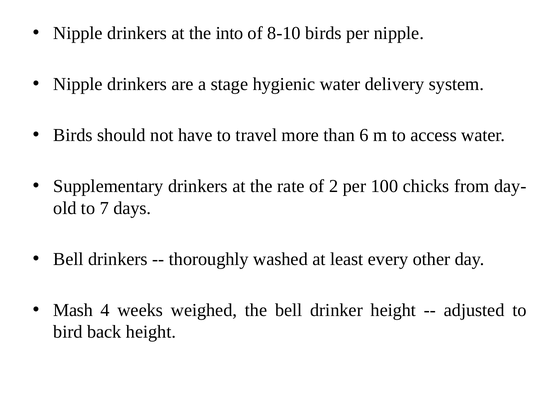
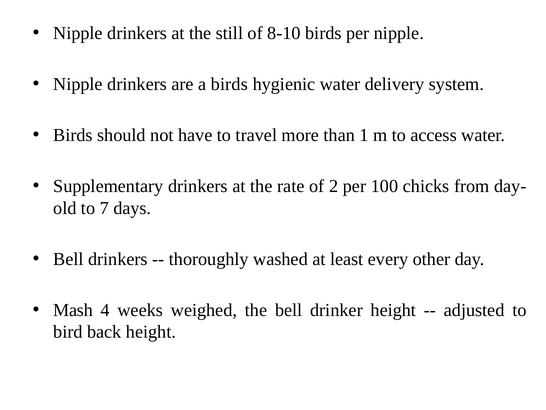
into: into -> still (229, 33)
a stage: stage -> birds (229, 84)
6: 6 -> 1 (364, 135)
